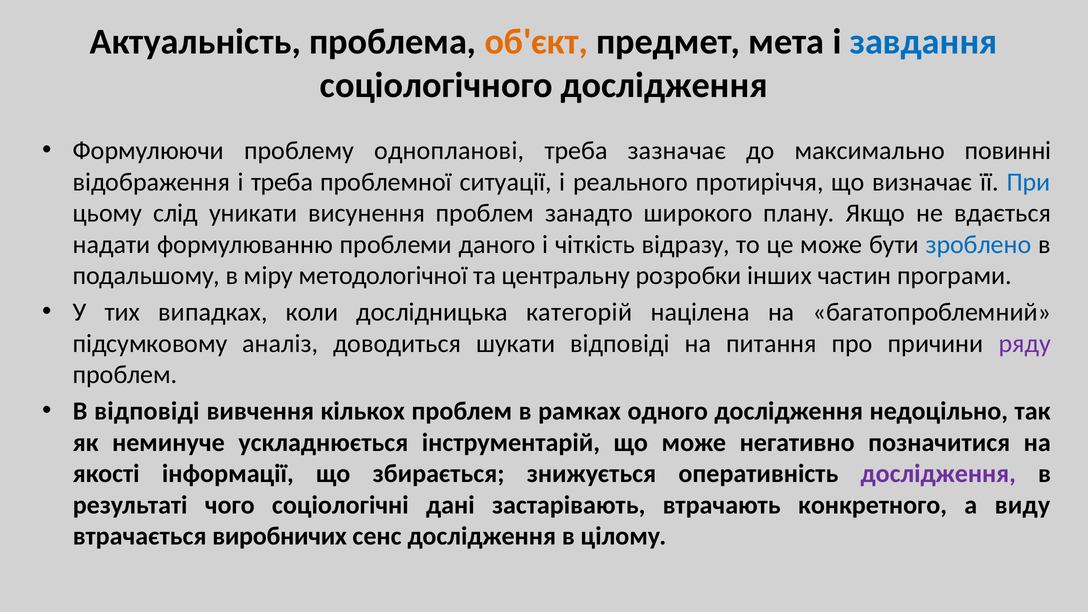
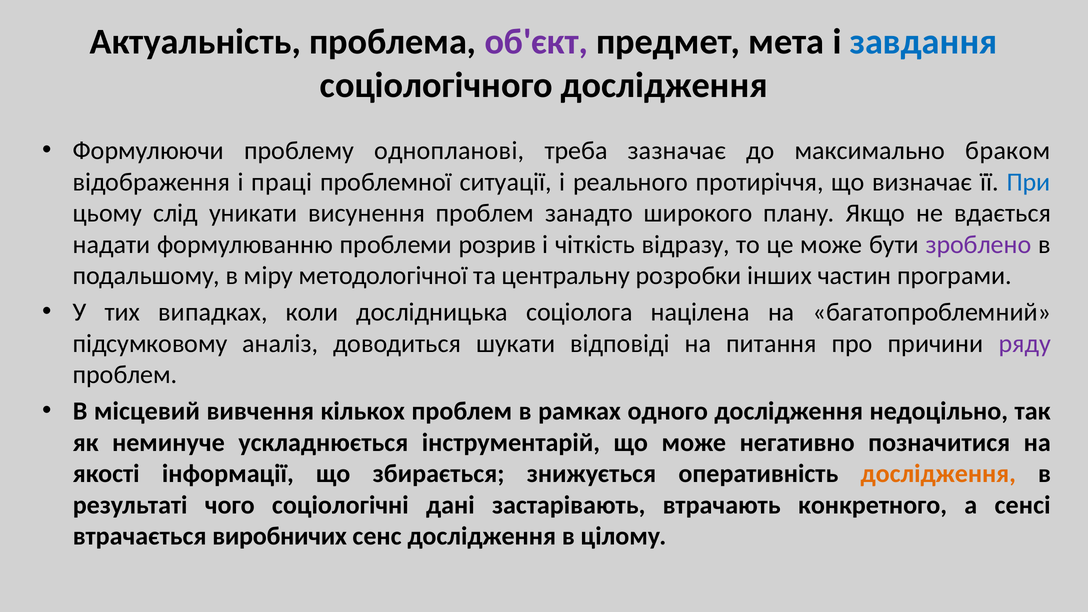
об'єкт colour: orange -> purple (536, 42)
повинні: повинні -> браком (1008, 151)
і треба: треба -> праці (282, 182)
даного: даного -> розрив (497, 245)
зроблено colour: blue -> purple (979, 245)
категорій: категорій -> соціолога (579, 312)
В відповіді: відповіді -> місцевий (147, 411)
дослідження colour: purple -> orange (938, 474)
виду: виду -> сенсі (1023, 505)
